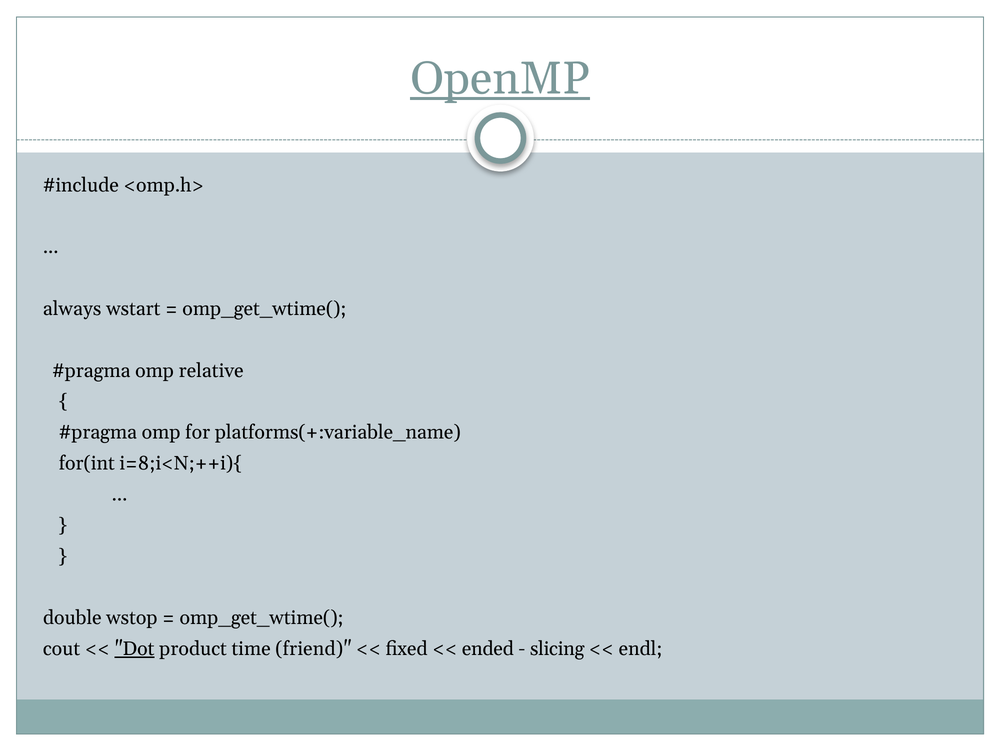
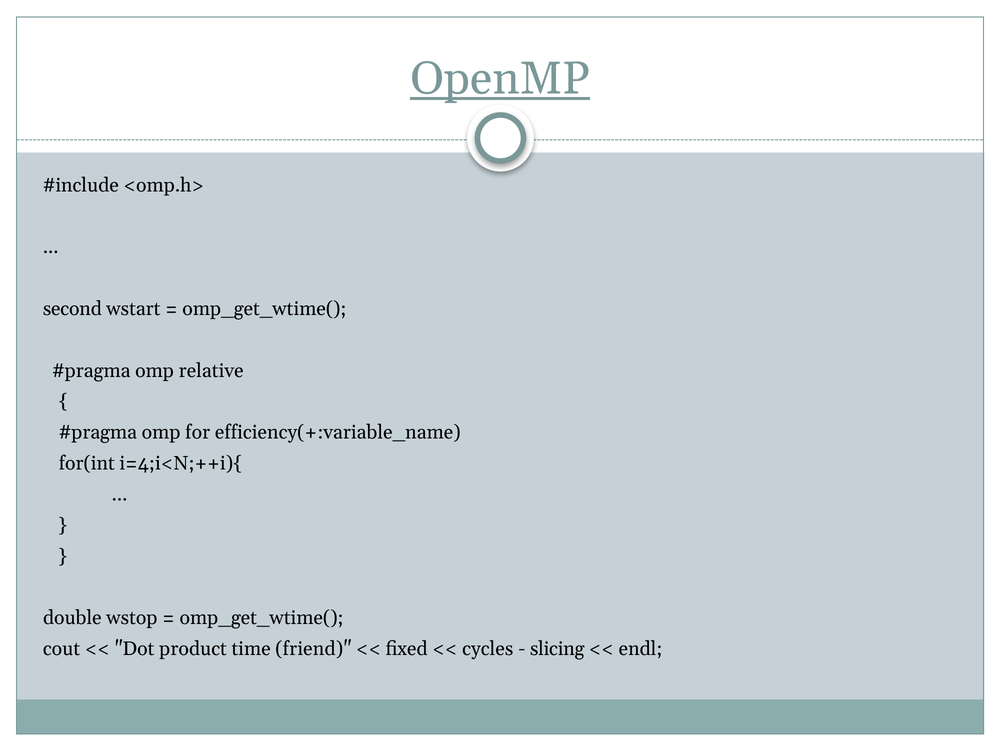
always: always -> second (72, 309)
platforms(+:variable_name: platforms(+:variable_name -> efficiency(+:variable_name (338, 432)
i=8;i<N;++i){: i=8;i<N;++i){ -> i=4;i<N;++i){ (180, 463)
Dot underline: present -> none (135, 649)
ended: ended -> cycles (488, 649)
